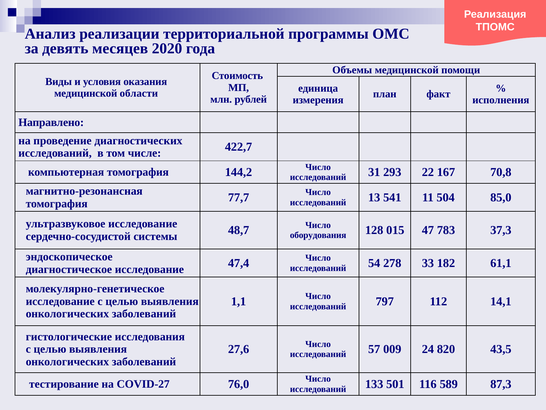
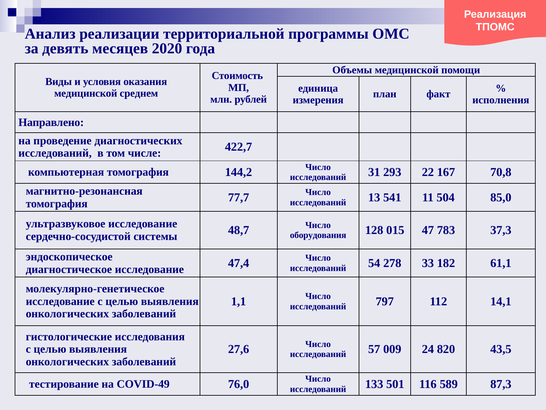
области: области -> среднем (139, 94)
COVID-27: COVID-27 -> COVID-49 (143, 385)
